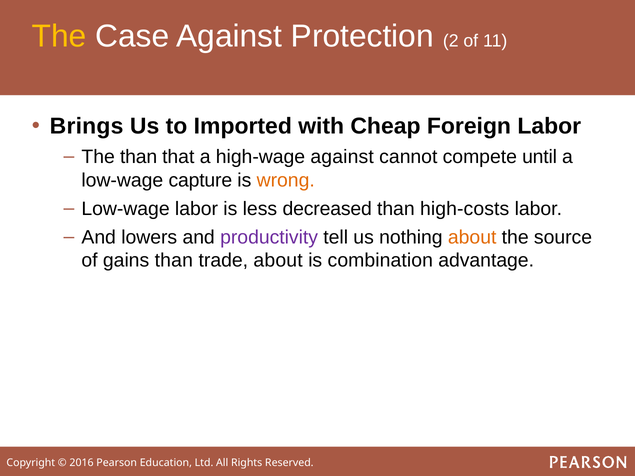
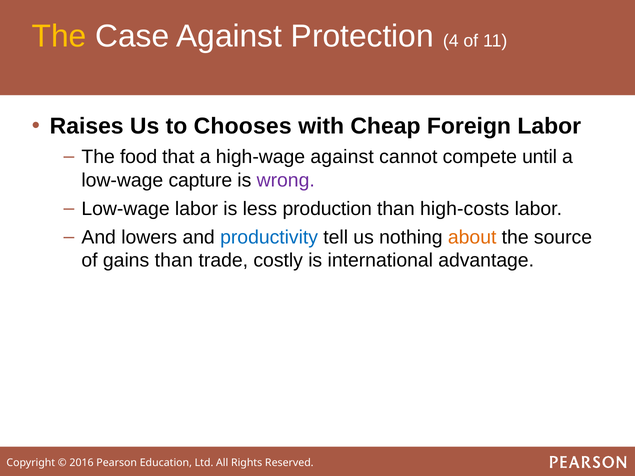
2: 2 -> 4 (451, 41)
Brings: Brings -> Raises (87, 126)
Imported: Imported -> Chooses (243, 126)
The than: than -> food (139, 157)
wrong colour: orange -> purple (286, 180)
decreased: decreased -> production (327, 209)
productivity colour: purple -> blue (269, 237)
trade about: about -> costly (278, 261)
combination: combination -> international (380, 261)
